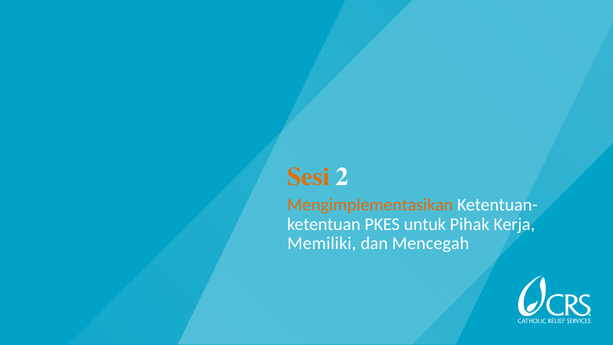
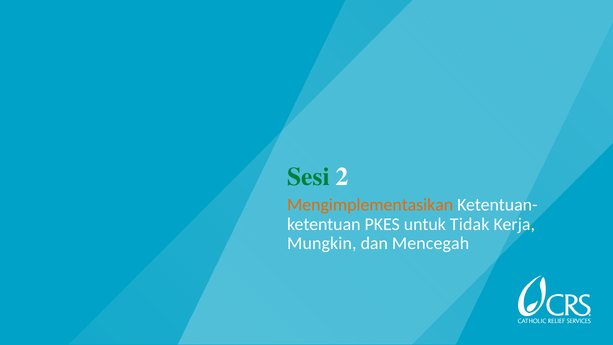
Sesi colour: orange -> green (308, 177)
Pihak: Pihak -> Tidak (470, 224)
Memiliki: Memiliki -> Mungkin (322, 243)
